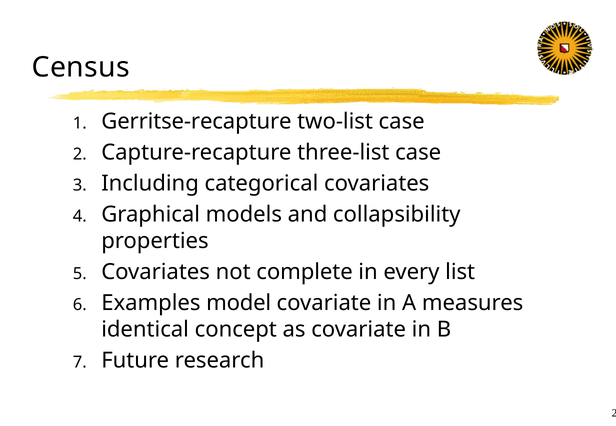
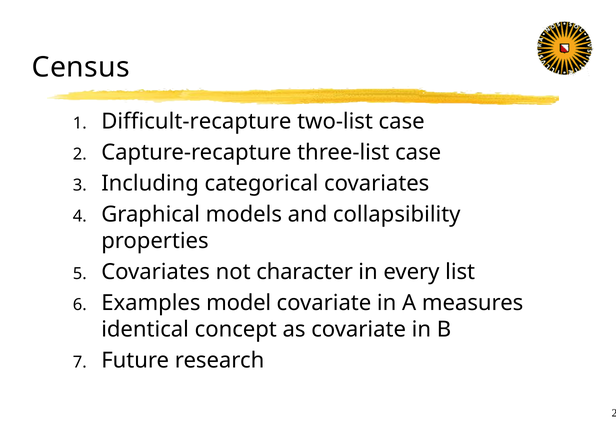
Gerritse-recapture: Gerritse-recapture -> Difficult-recapture (196, 122)
complete: complete -> character (305, 272)
